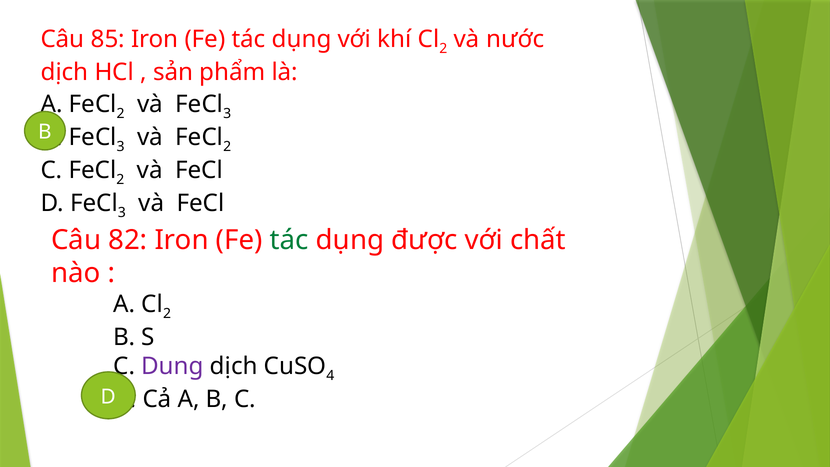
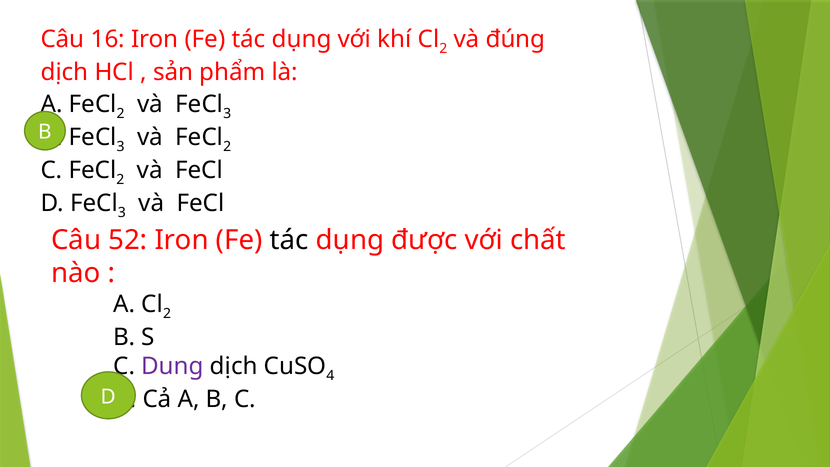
85: 85 -> 16 (108, 39)
nước: nước -> đúng (515, 39)
82: 82 -> 52 (128, 240)
tác colour: green -> black (289, 240)
